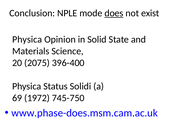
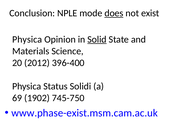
Solid underline: none -> present (97, 39)
2075: 2075 -> 2012 (37, 62)
1972: 1972 -> 1902 (37, 97)
www.phase-does.msm.cam.ac.uk: www.phase-does.msm.cam.ac.uk -> www.phase-exist.msm.cam.ac.uk (85, 112)
